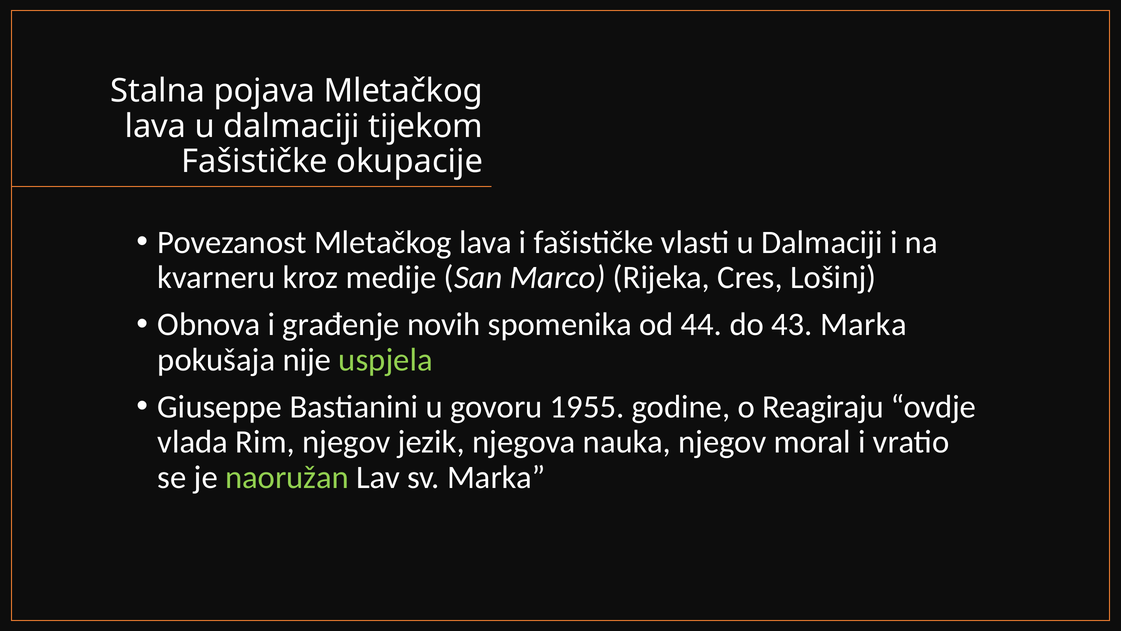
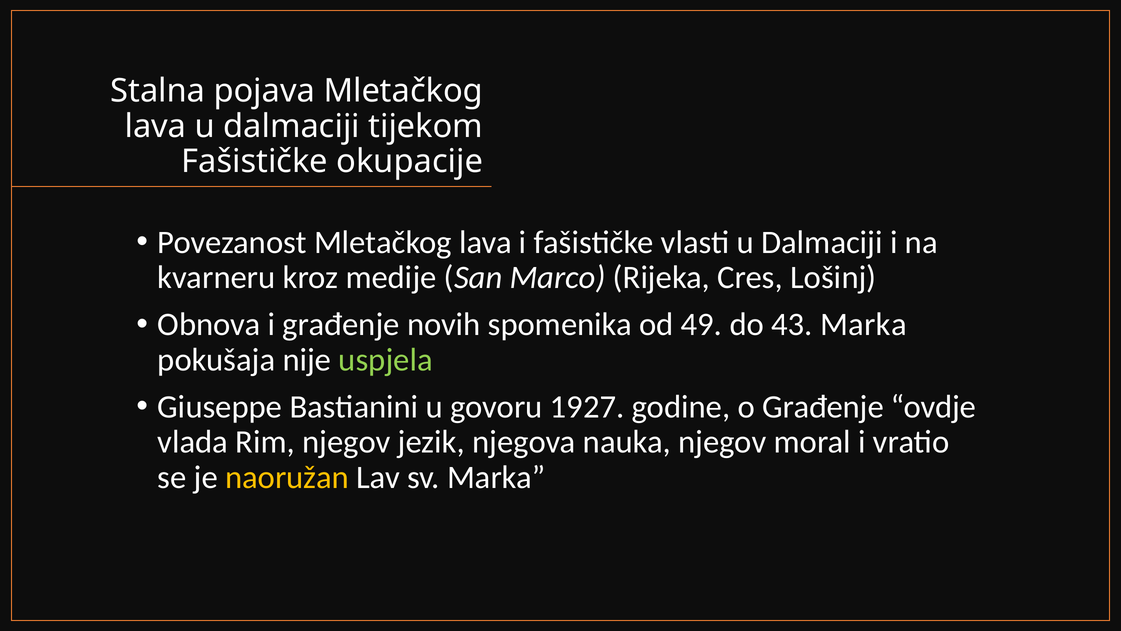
44: 44 -> 49 (702, 324)
1955: 1955 -> 1927 (587, 407)
o Reagiraju: Reagiraju -> Građenje (823, 407)
naoružan colour: light green -> yellow (287, 477)
